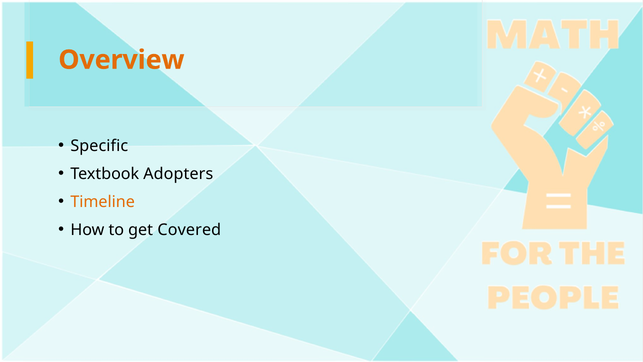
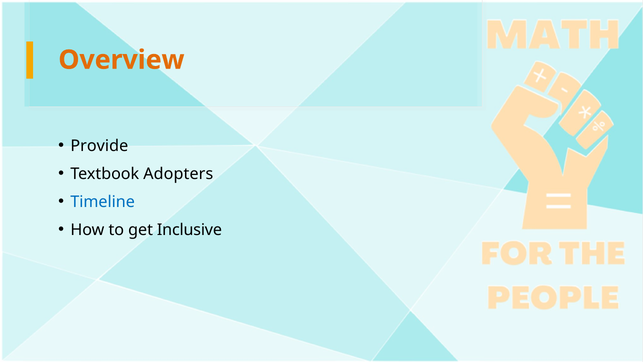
Specific: Specific -> Provide (99, 146)
Timeline colour: orange -> blue (103, 202)
Covered: Covered -> Inclusive (189, 230)
